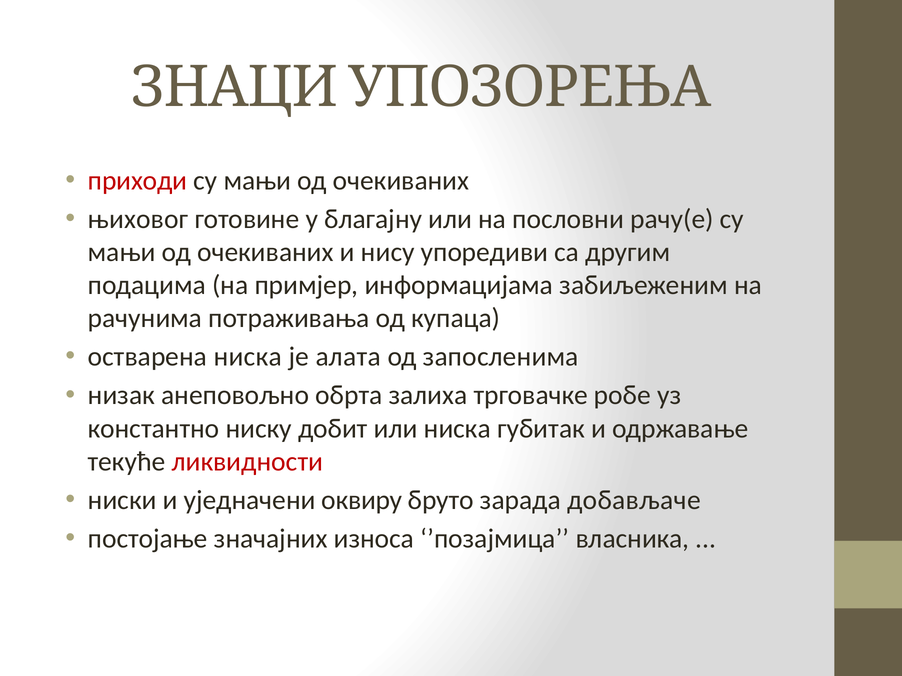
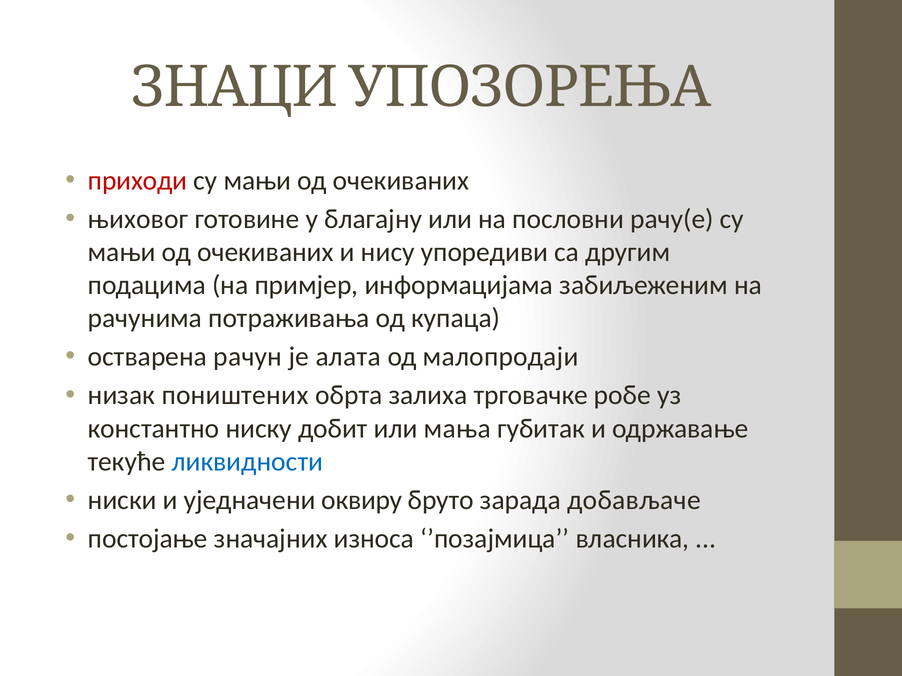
остварена ниска: ниска -> рачун (248, 357)
запосленима: запосленима -> малопродаји (501, 357)
анеповољно: анеповољно -> поништених (235, 396)
или ниска: ниска -> мања (457, 429)
ликвидности colour: red -> blue (247, 462)
